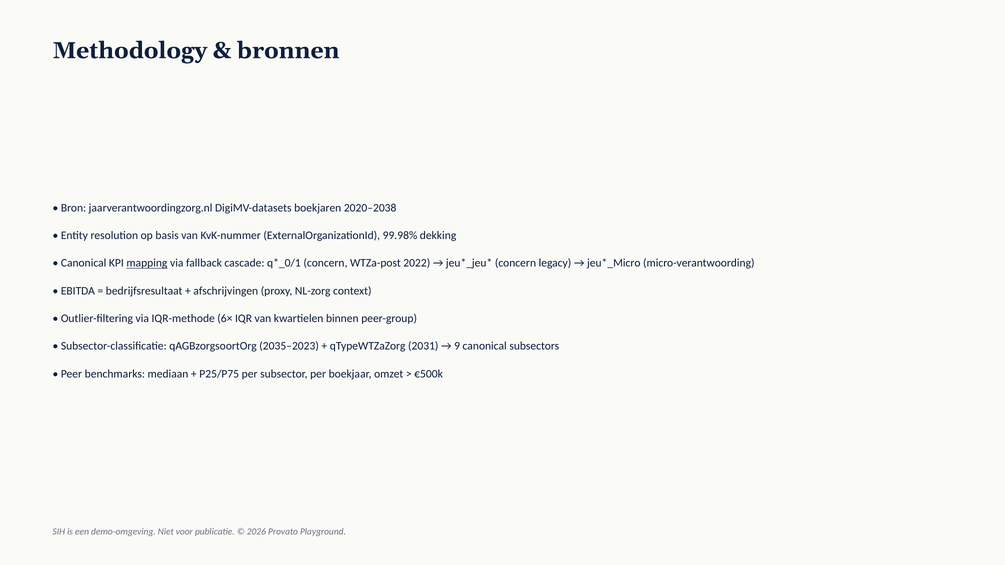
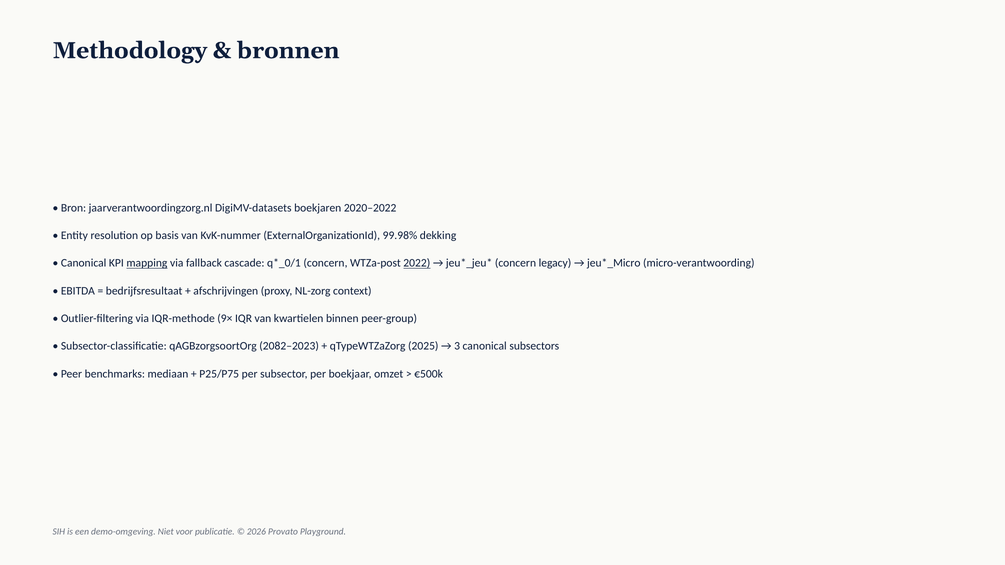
2020–2038: 2020–2038 -> 2020–2022 (370, 208)
2022 underline: none -> present (417, 263)
6×: 6× -> 9× (225, 319)
2035–2023: 2035–2023 -> 2082–2023 (289, 346)
2031: 2031 -> 2025 (423, 346)
9: 9 -> 3 (457, 346)
